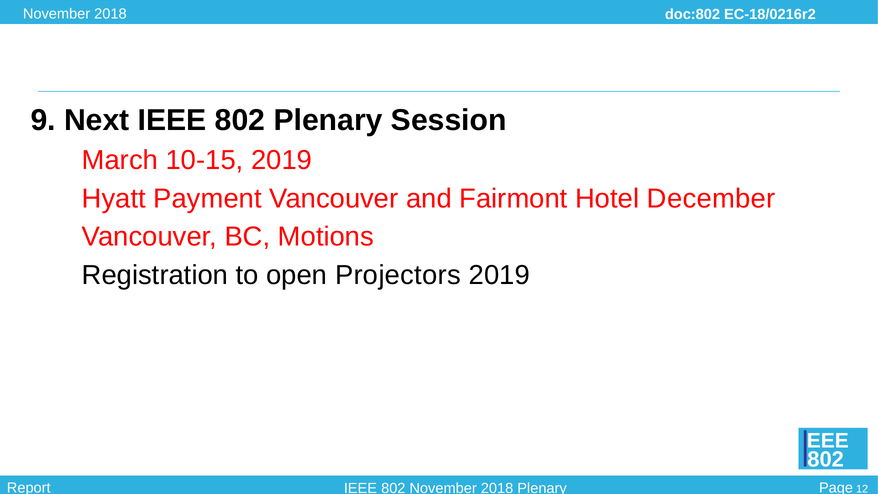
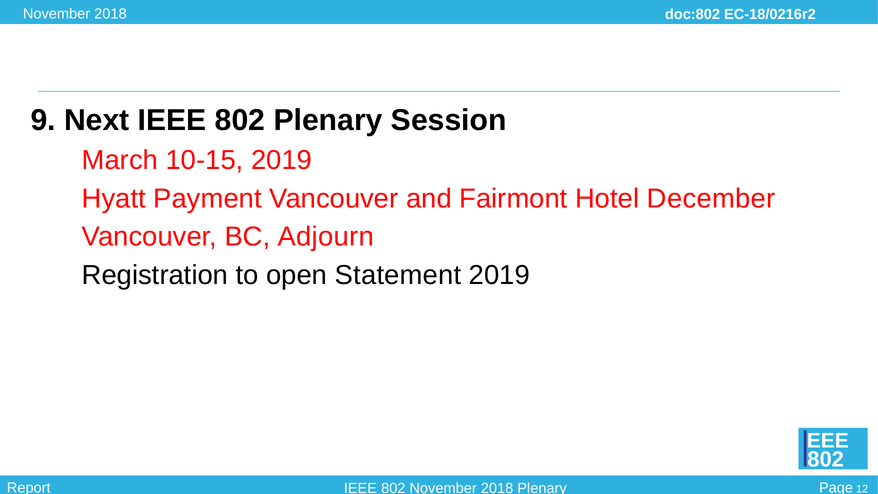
Motions: Motions -> Adjourn (326, 237)
Projectors: Projectors -> Statement (398, 275)
